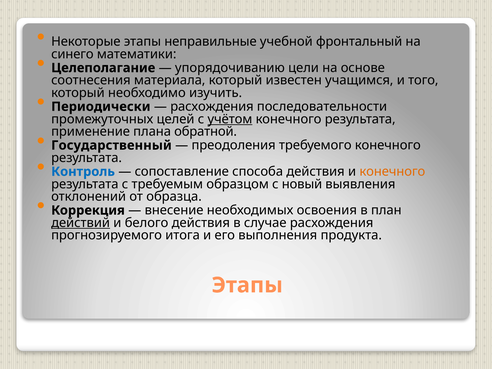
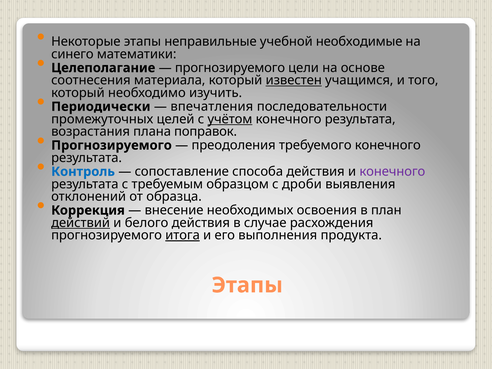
фронтальный: фронтальный -> необходимые (359, 42)
упорядочиванию: упорядочиванию -> прогнозируемого (230, 68)
известен underline: none -> present (294, 80)
расхождения: расхождения -> впечатления (212, 107)
применение: применение -> возрастания (91, 132)
обратной: обратной -> поправок (206, 132)
Государственный: Государственный -> Прогнозируемого (111, 145)
конечного colour: orange -> purple (392, 172)
новый: новый -> дроби (302, 184)
итога underline: none -> present (183, 235)
